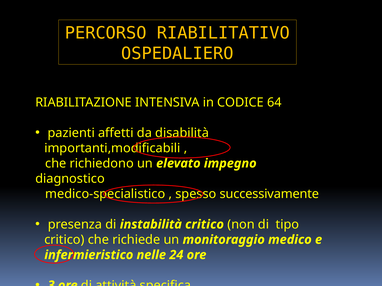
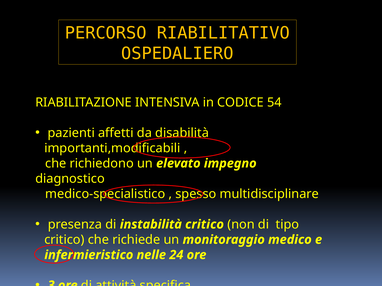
64: 64 -> 54 (274, 103)
successivamente: successivamente -> multidisciplinare (269, 194)
